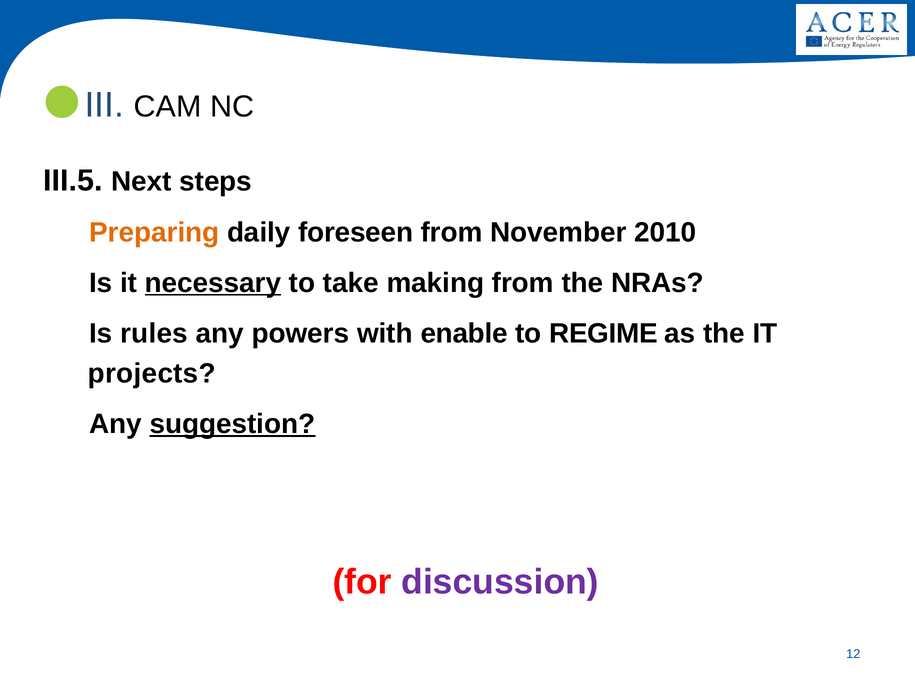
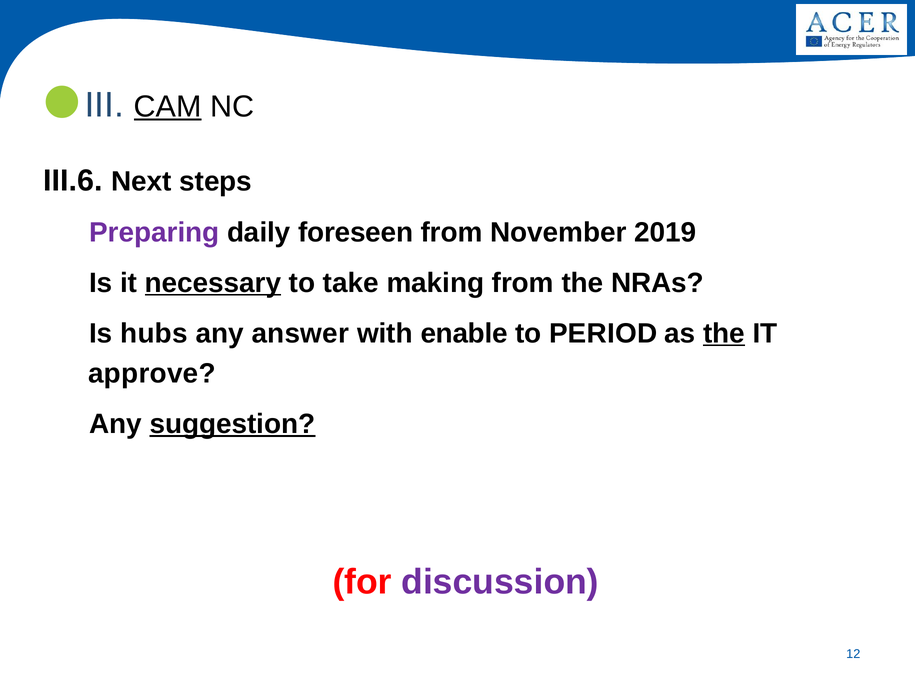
CAM underline: none -> present (168, 107)
III.5: III.5 -> III.6 (73, 181)
Preparing colour: orange -> purple (154, 233)
2010: 2010 -> 2019 (665, 233)
rules: rules -> hubs (154, 333)
powers: powers -> answer (300, 333)
REGIME: REGIME -> PERIOD (603, 333)
the underline: none -> present (724, 333)
projects: projects -> approve (152, 374)
